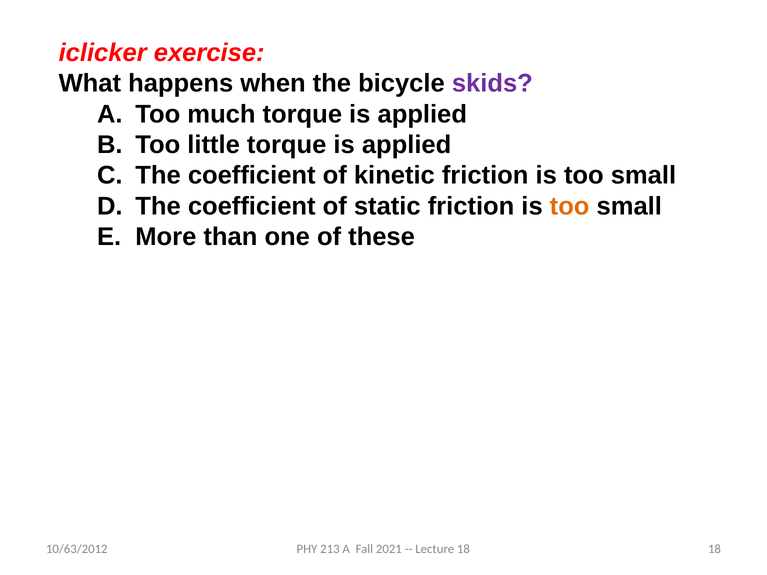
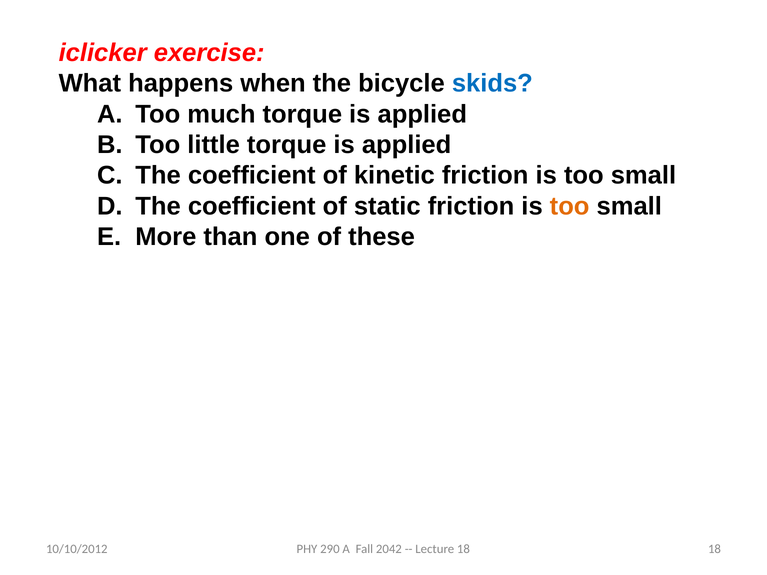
skids colour: purple -> blue (492, 84)
213: 213 -> 290 (330, 549)
2021: 2021 -> 2042 (389, 549)
10/63/2012: 10/63/2012 -> 10/10/2012 (77, 549)
